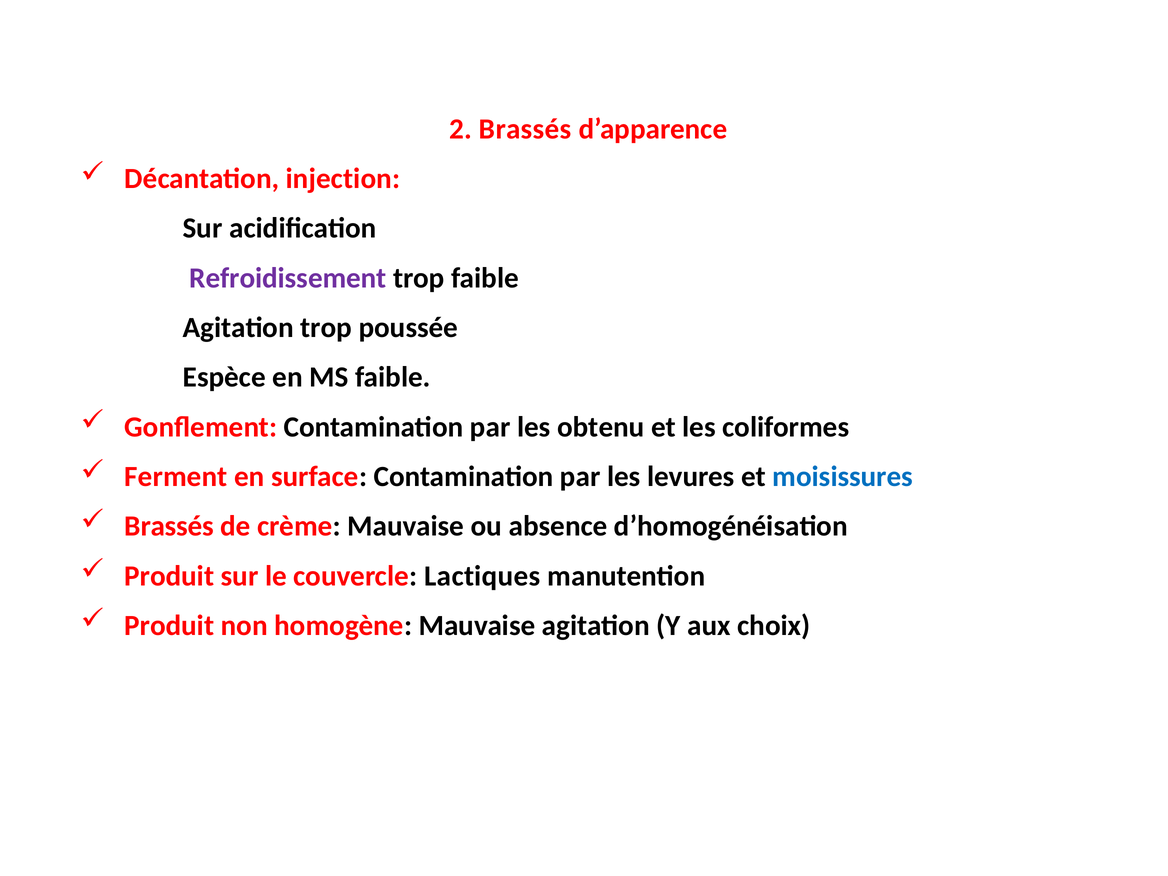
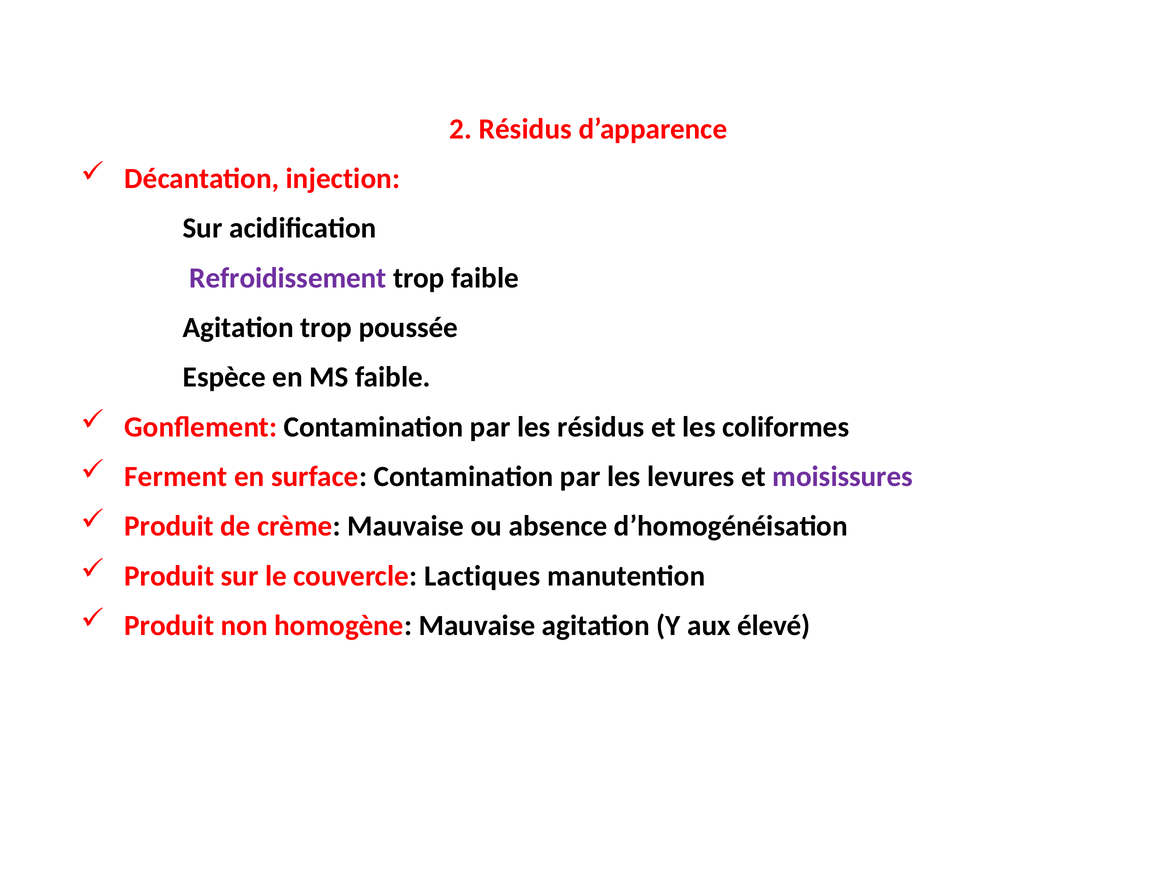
2 Brassés: Brassés -> Résidus (525, 129)
les obtenu: obtenu -> résidus (601, 427)
moisissures colour: blue -> purple (843, 477)
Brassés: Brassés -> Produit (169, 526)
choix: choix -> élevé (774, 626)
